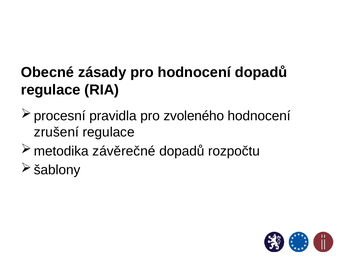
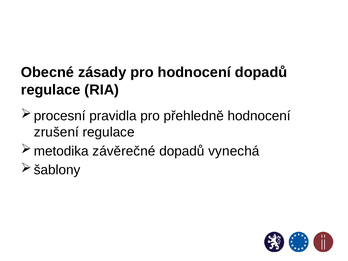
zvoleného: zvoleného -> přehledně (194, 116)
rozpočtu: rozpočtu -> vynechá (234, 151)
